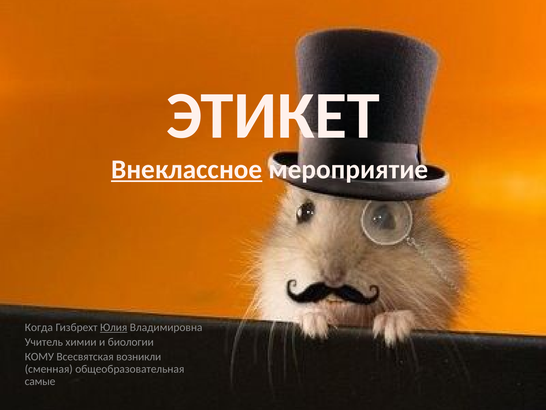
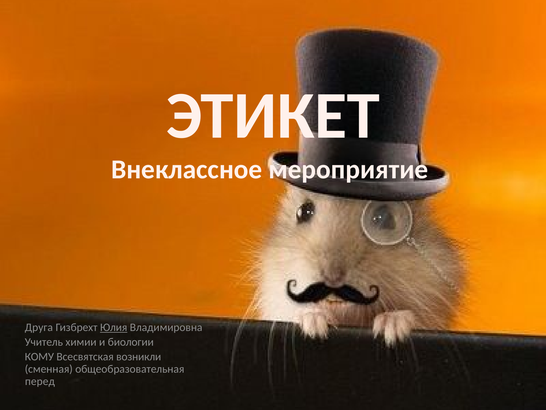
Внеклассное underline: present -> none (187, 169)
Когда: Когда -> Друга (39, 327)
самые: самые -> перед (40, 381)
